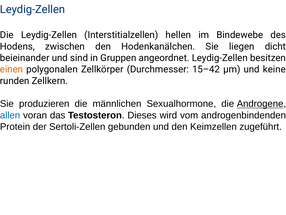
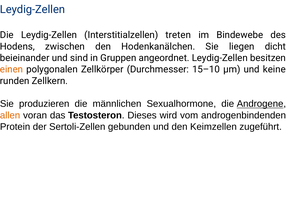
hellen: hellen -> treten (178, 35)
15–42: 15–42 -> 15–10 (206, 69)
allen colour: blue -> orange (10, 115)
